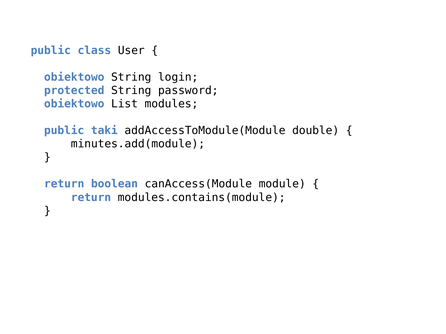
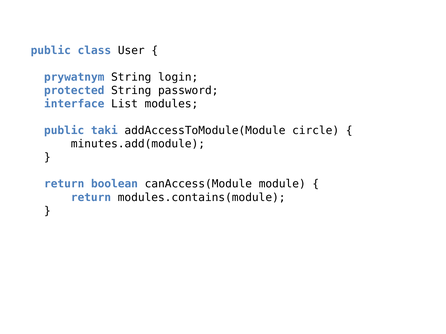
obiektowo: obiektowo -> prywatnym (74, 77)
obiektowo: obiektowo -> interface (74, 104)
double: double -> circle (316, 131)
